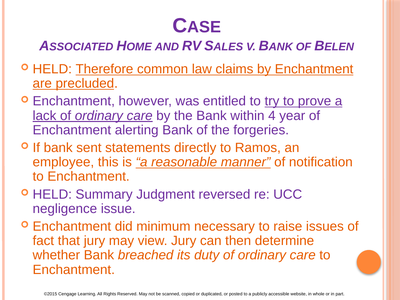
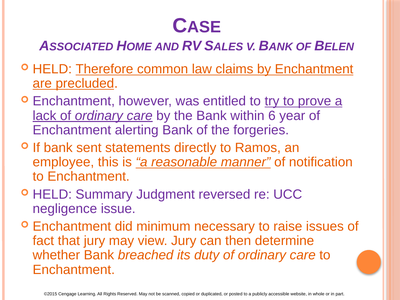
4: 4 -> 6 (272, 116)
